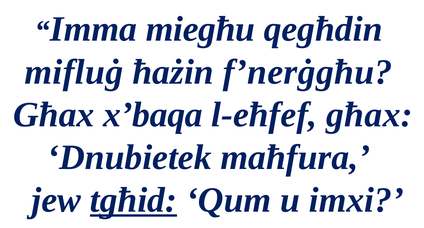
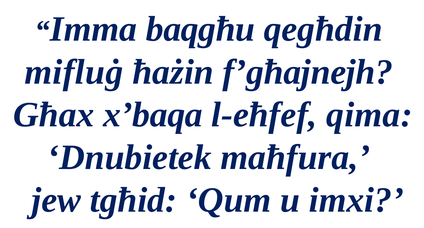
miegħu: miegħu -> baqgħu (200, 29)
f’nerġgħu: f’nerġgħu -> f’għajnejh (308, 72)
l-eħfef għax: għax -> qima (369, 115)
tgħid underline: present -> none (133, 201)
